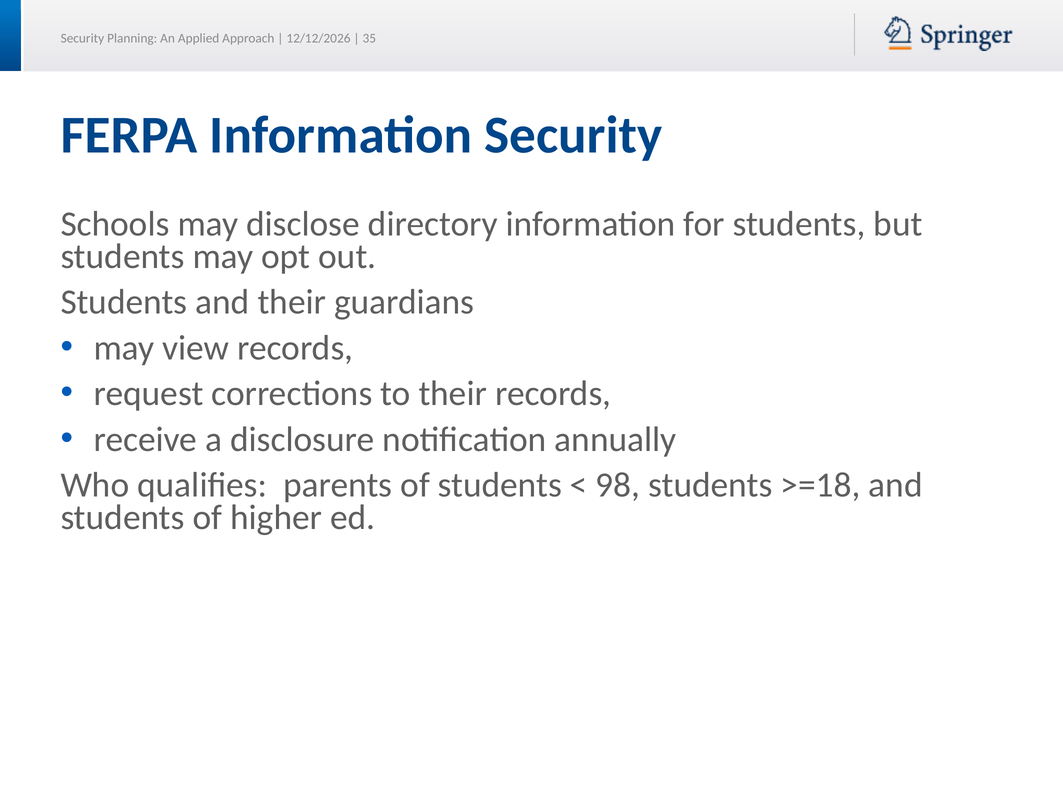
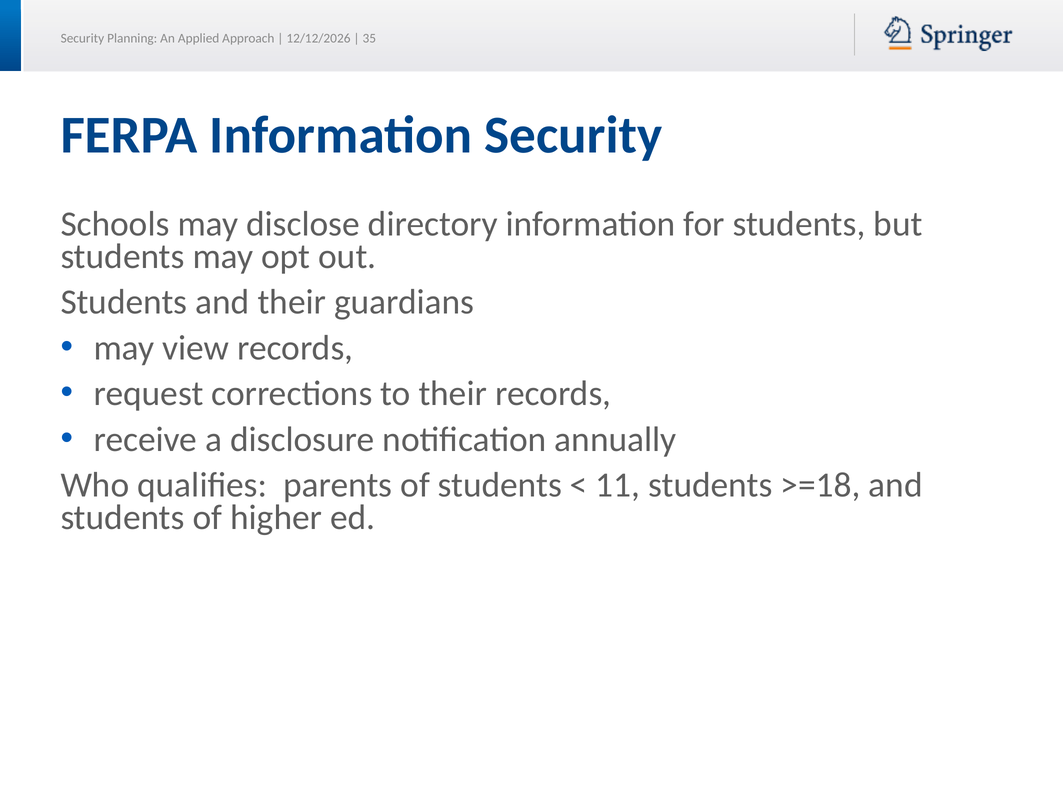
98: 98 -> 11 (618, 485)
